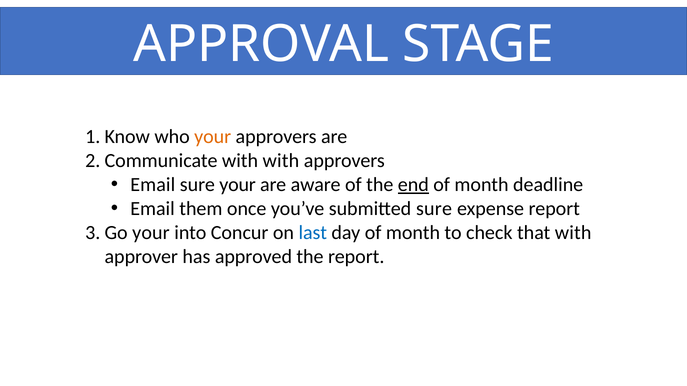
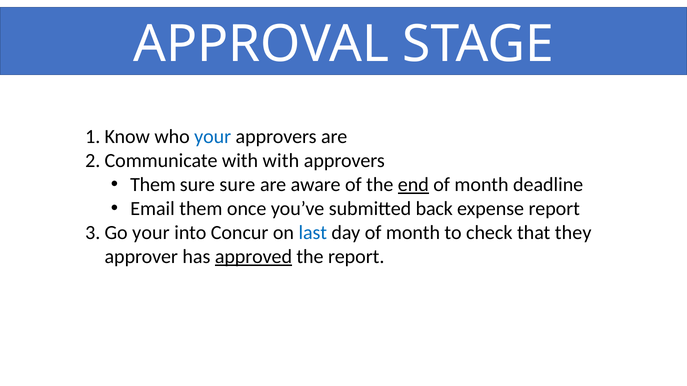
your colour: orange -> blue (213, 137)
Email: Email -> Them (153, 185)
sure your: your -> sure (237, 185)
submitted sure: sure -> back (434, 209)
that with: with -> they (573, 233)
approved underline: none -> present (253, 257)
